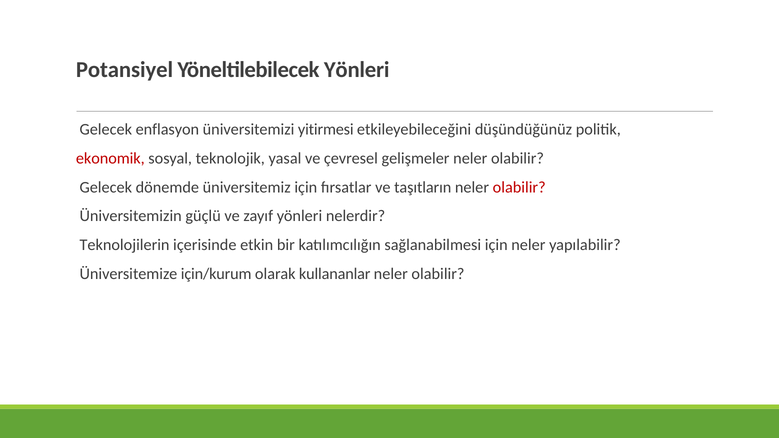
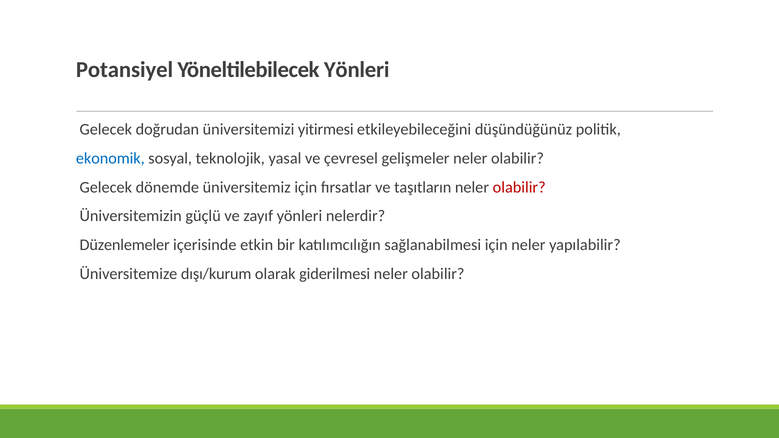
enflasyon: enflasyon -> doğrudan (167, 130)
ekonomik colour: red -> blue (110, 158)
Teknolojilerin: Teknolojilerin -> Düzenlemeler (125, 245)
için/kurum: için/kurum -> dışı/kurum (216, 274)
kullananlar: kullananlar -> giderilmesi (335, 274)
